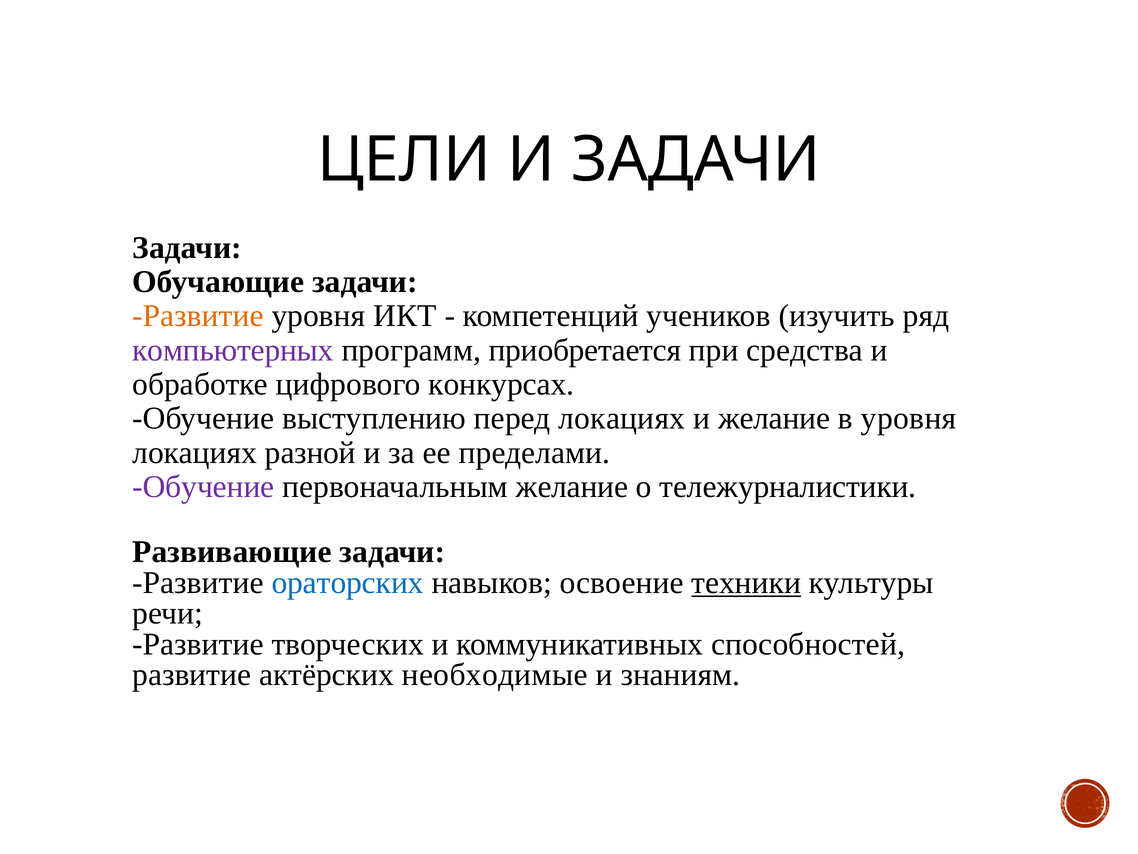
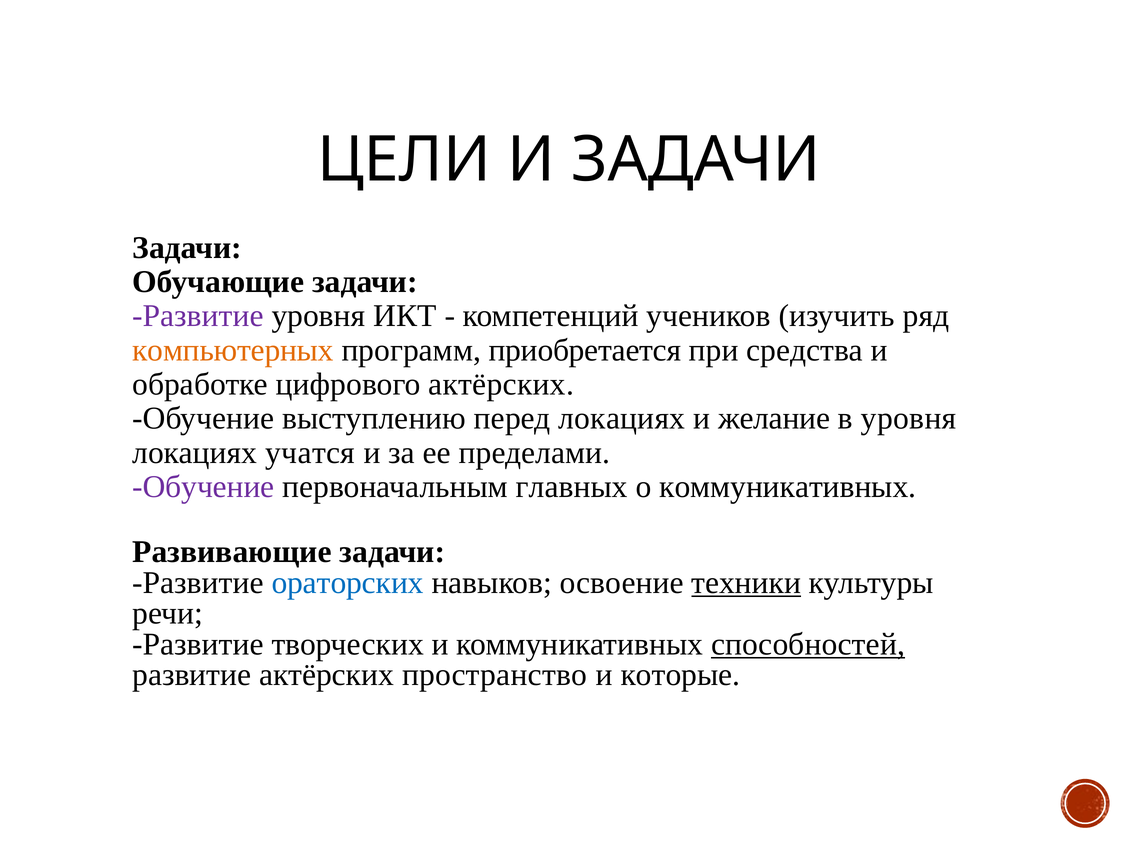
Развитие colour: orange -> purple (198, 316)
компьютерных colour: purple -> orange (233, 350)
цифрового конкурсах: конкурсах -> актёрских (501, 384)
разной: разной -> учатся (310, 452)
первоначальным желание: желание -> главных (572, 486)
о тележурналистики: тележурналистики -> коммуникативных (788, 486)
способностей underline: none -> present (808, 644)
необходимые: необходимые -> пространство (495, 674)
знаниям: знаниям -> которые (680, 674)
